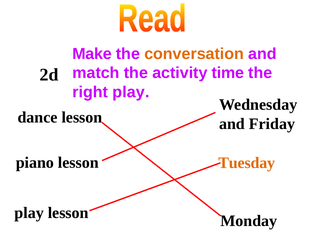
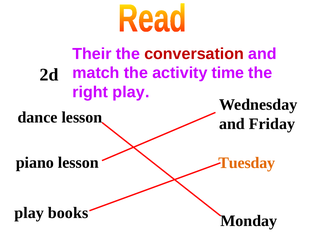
Make: Make -> Their (92, 54)
conversation colour: orange -> red (194, 54)
play lesson: lesson -> books (68, 213)
